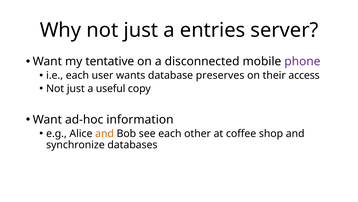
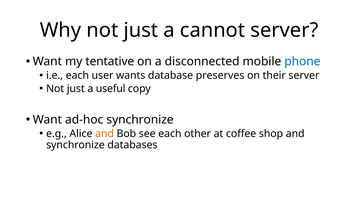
entries: entries -> cannot (213, 30)
phone colour: purple -> blue (302, 61)
their access: access -> server (304, 75)
ad-hoc information: information -> synchronize (140, 119)
